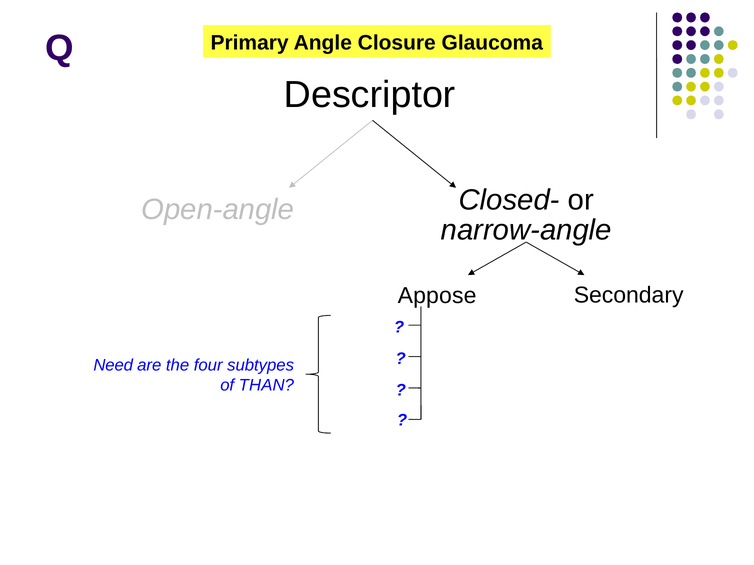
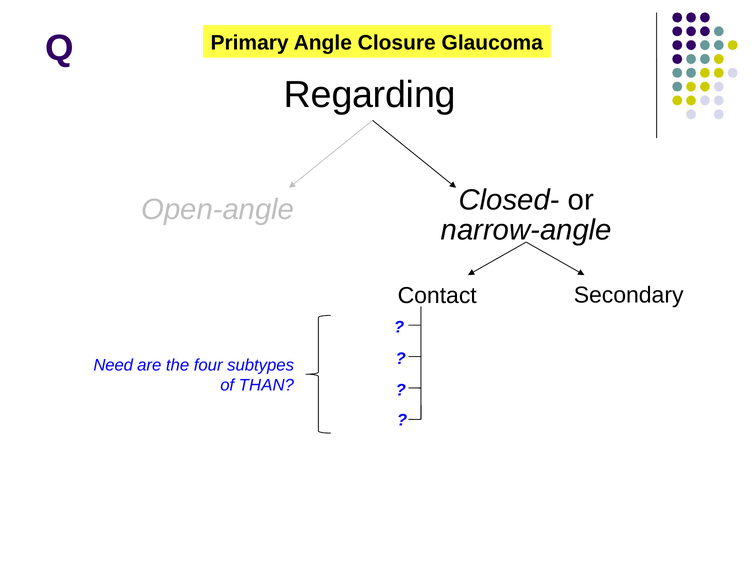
Descriptor: Descriptor -> Regarding (370, 95)
Appose: Appose -> Contact (437, 296)
